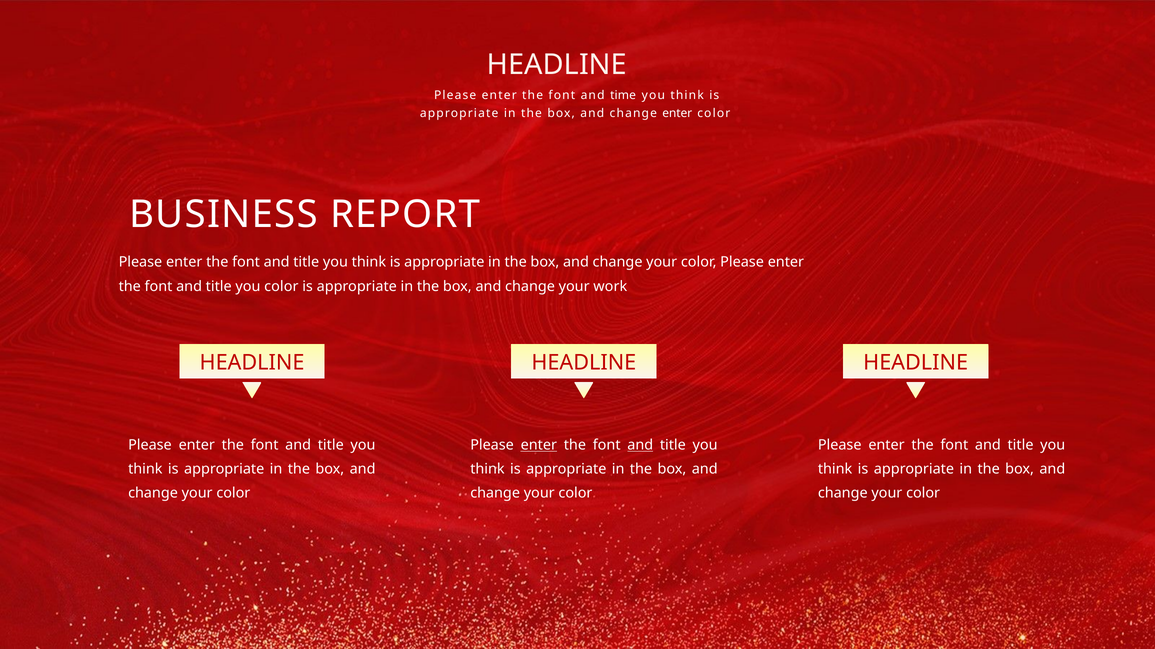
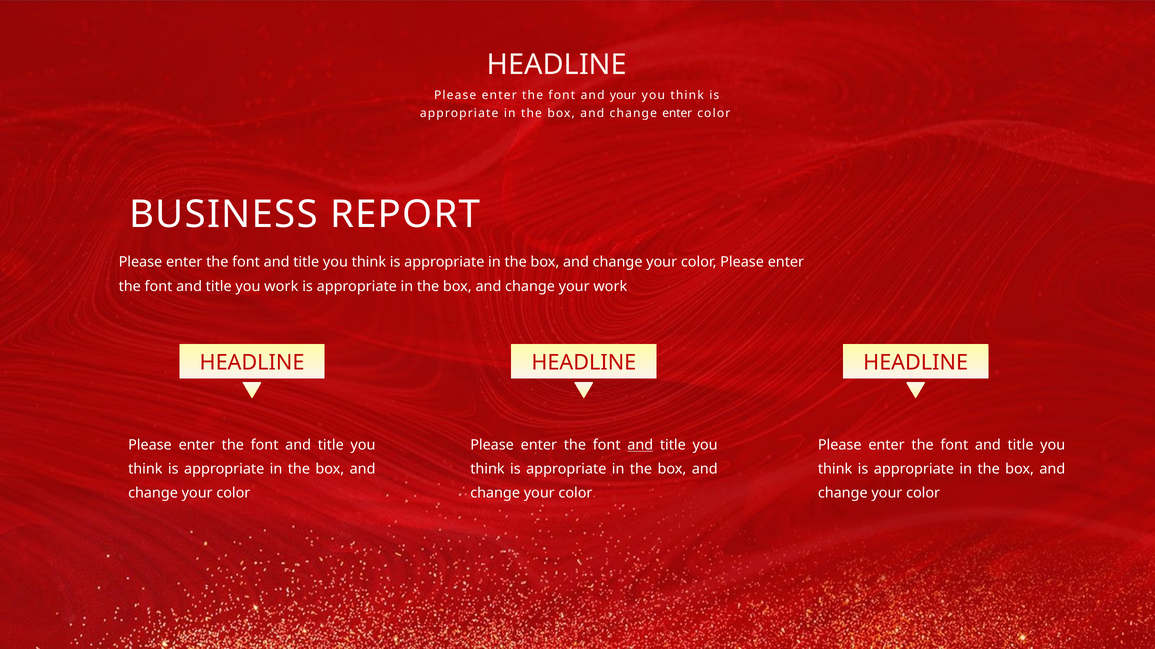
and time: time -> your (623, 95)
you color: color -> work (281, 287)
enter underline: present -> none (539, 445)
